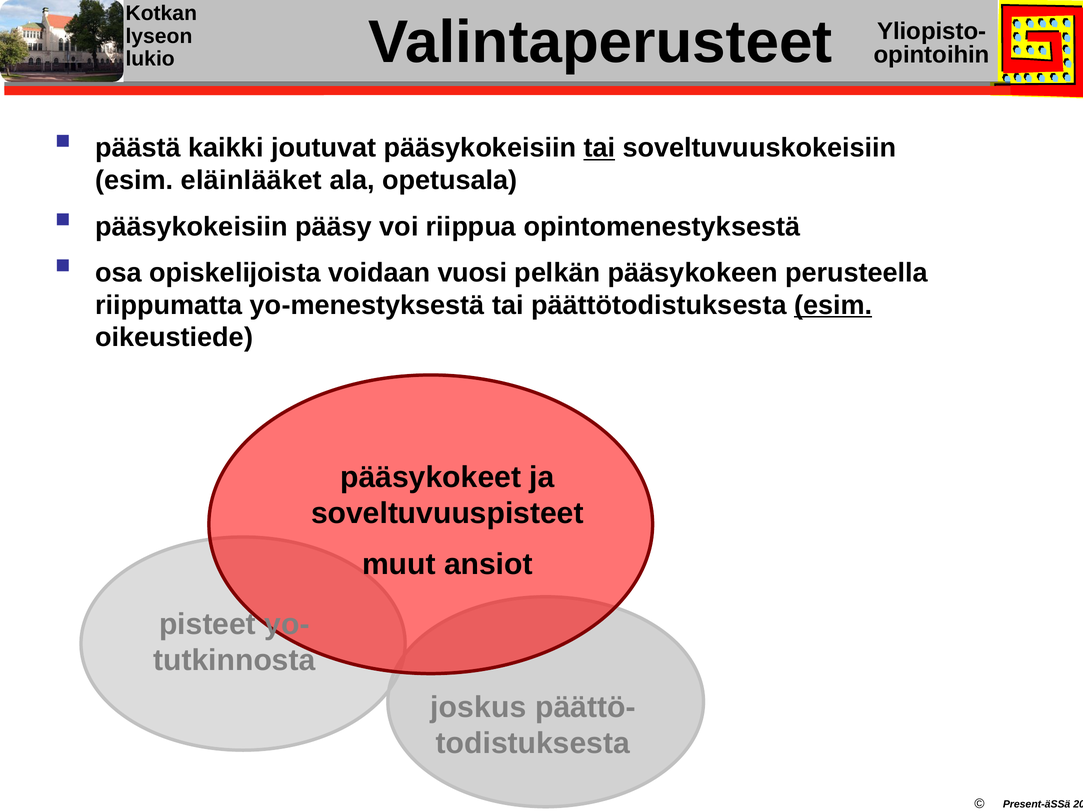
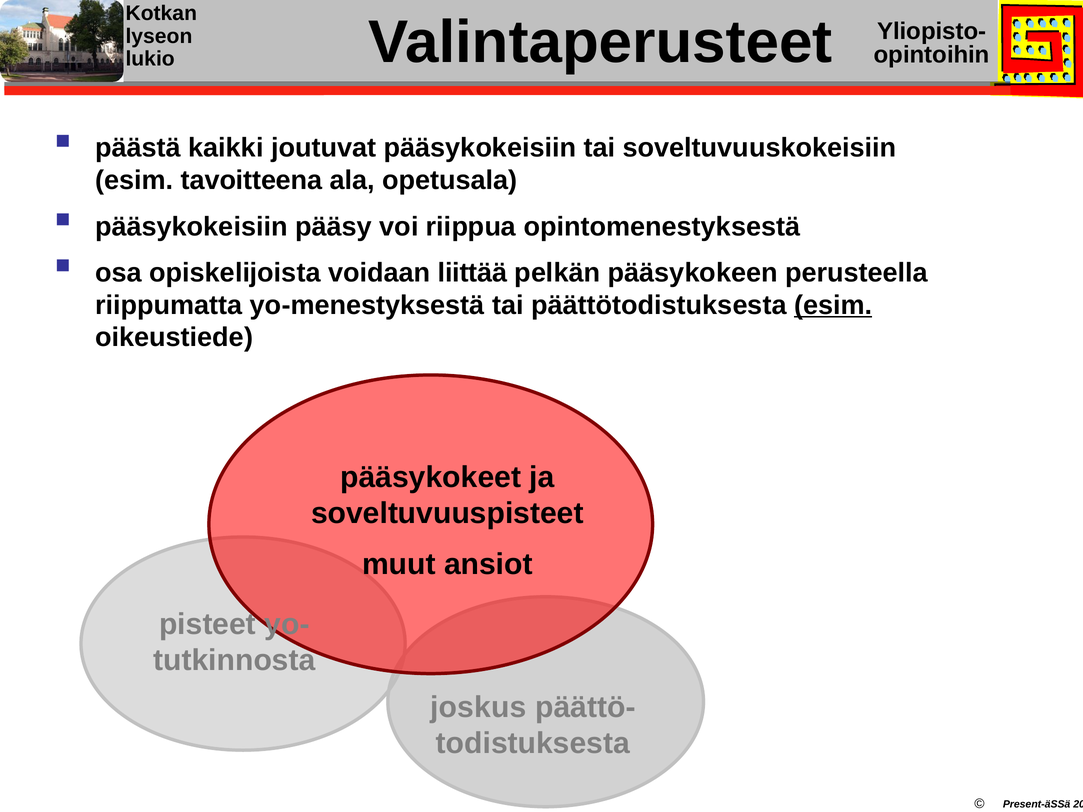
tai underline: present -> none (599, 148)
eläinlääket: eläinlääket -> tavoitteena (252, 181)
vuosi: vuosi -> liittää (472, 273)
